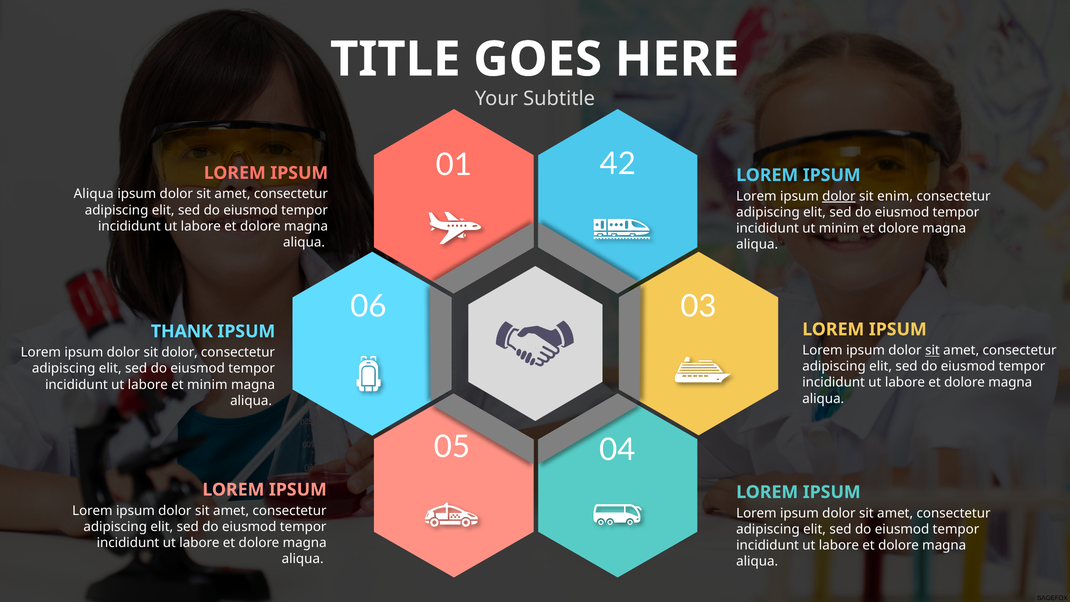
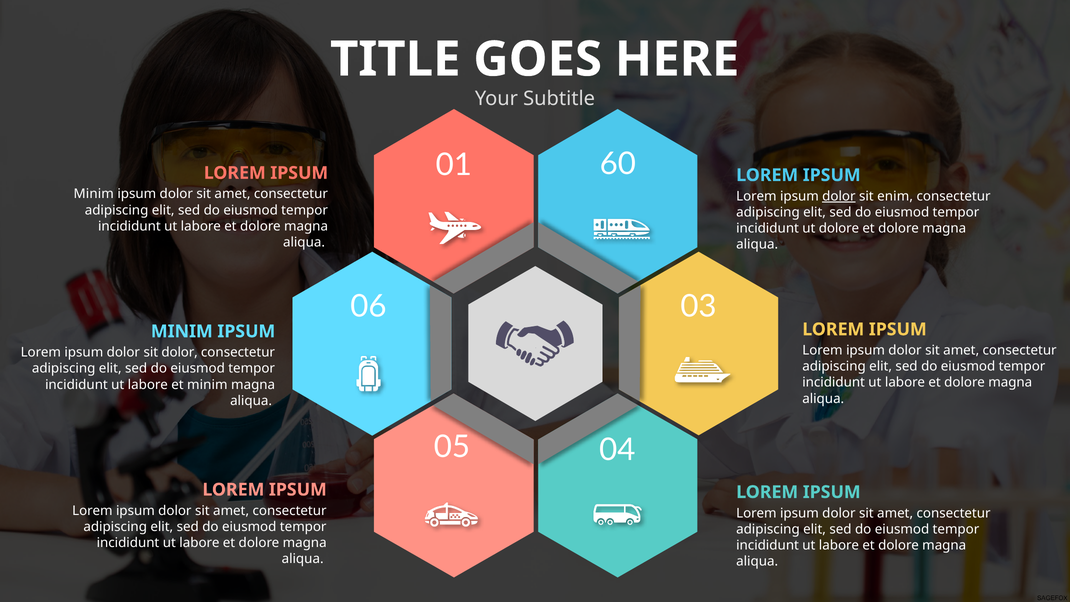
42: 42 -> 60 (618, 164)
Aliqua: Aliqua -> Minim (94, 194)
ut minim: minim -> dolore (839, 228)
THANK: THANK -> MINIM (182, 331)
sit underline: present -> none (932, 350)
